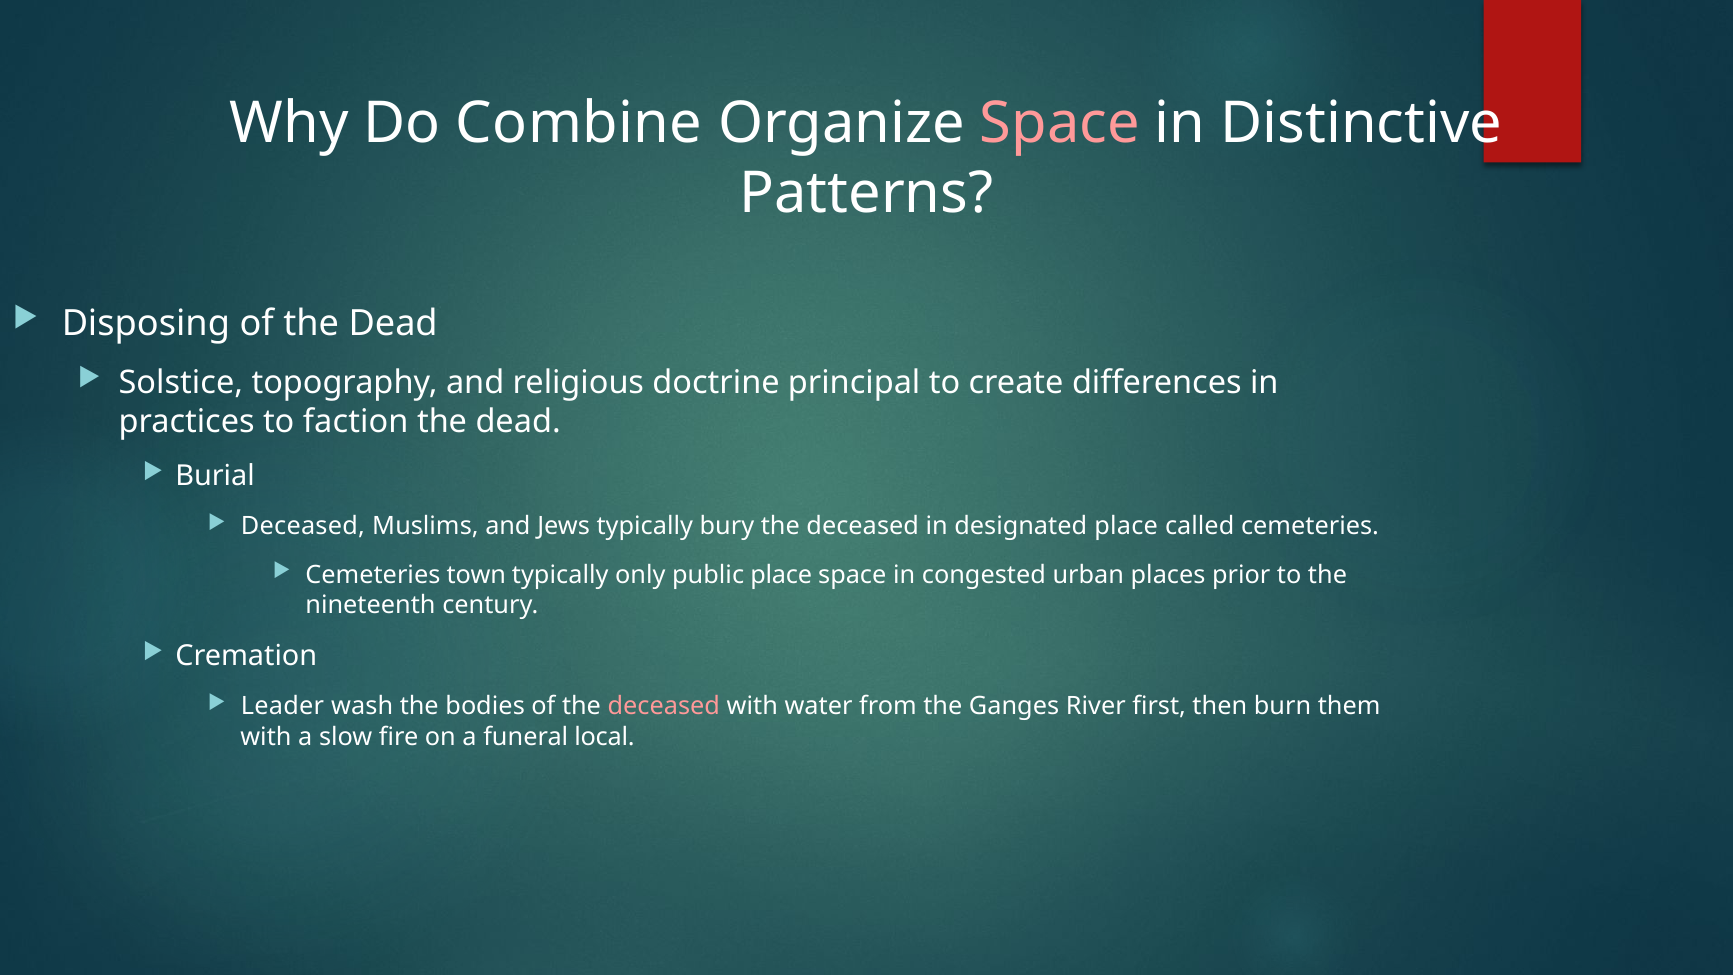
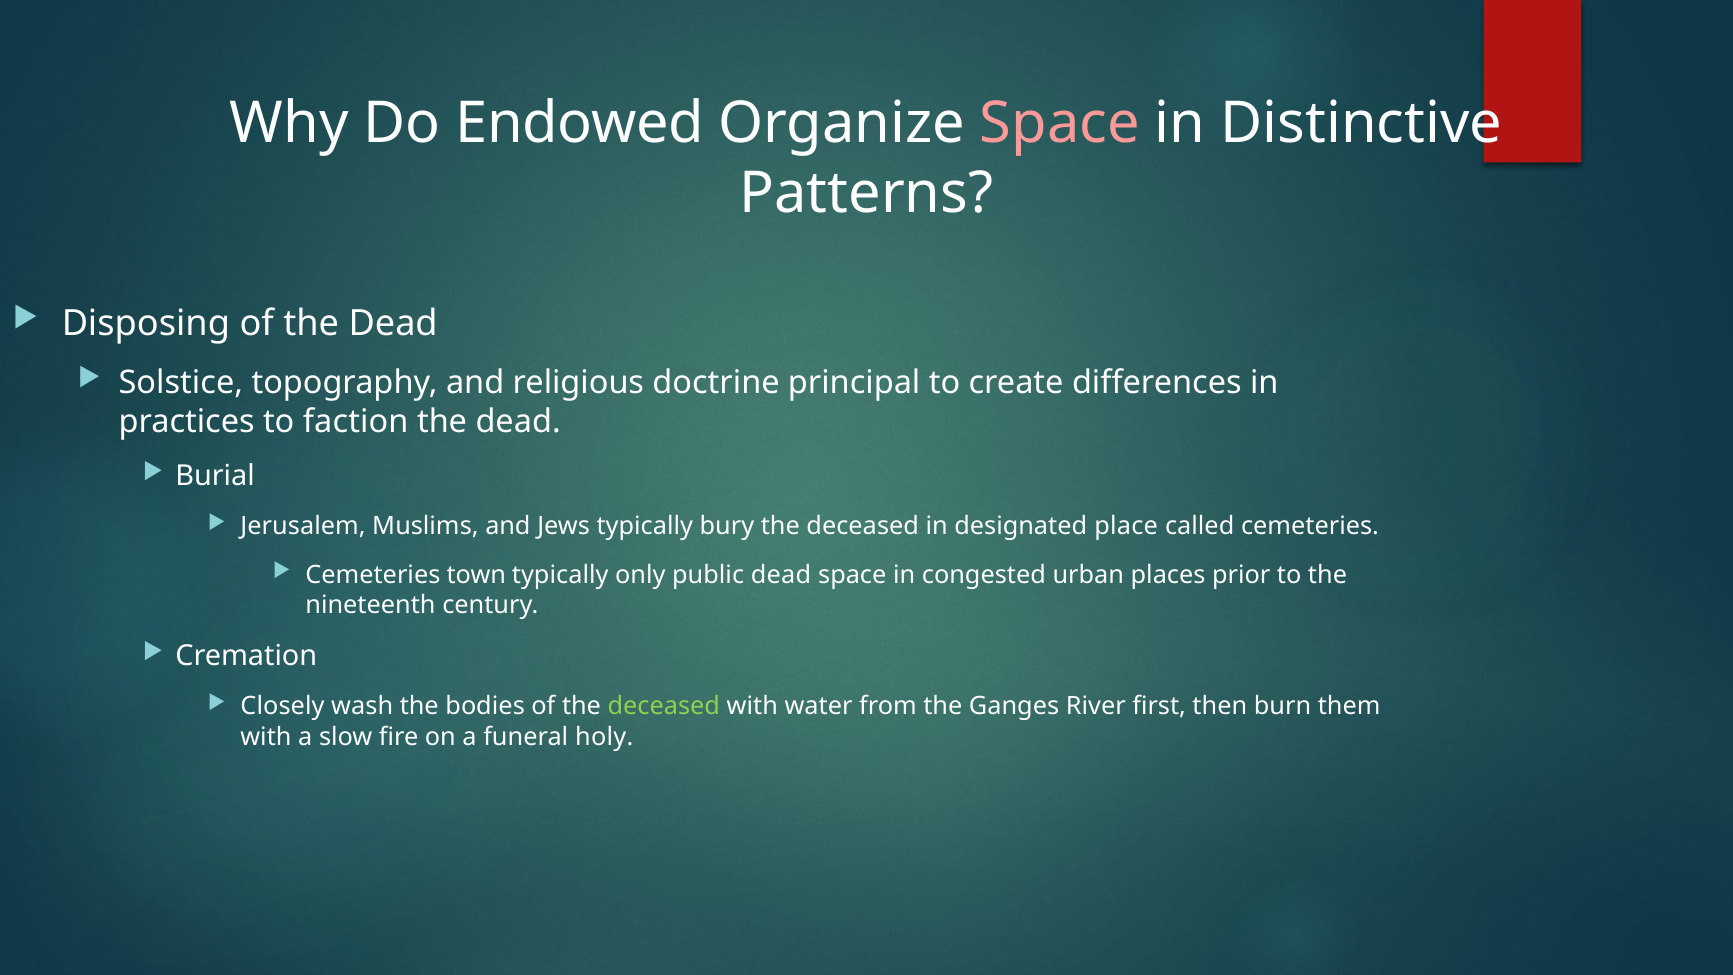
Combine: Combine -> Endowed (580, 124)
Deceased: Deceased -> Jerusalem (303, 526)
public place: place -> dead (781, 575)
Leader: Leader -> Closely (283, 706)
deceased colour: pink -> light green (664, 706)
local: local -> holy (604, 737)
